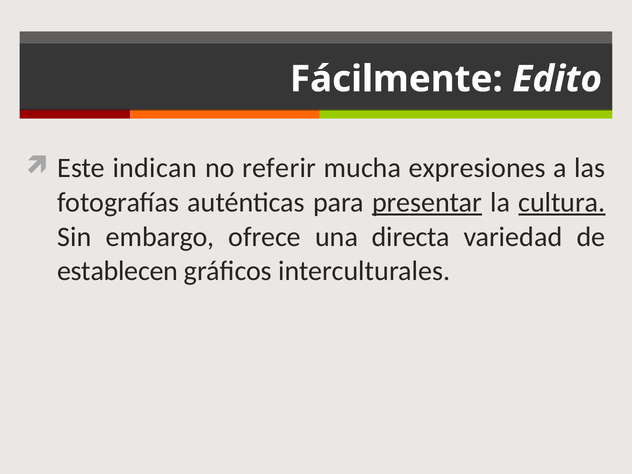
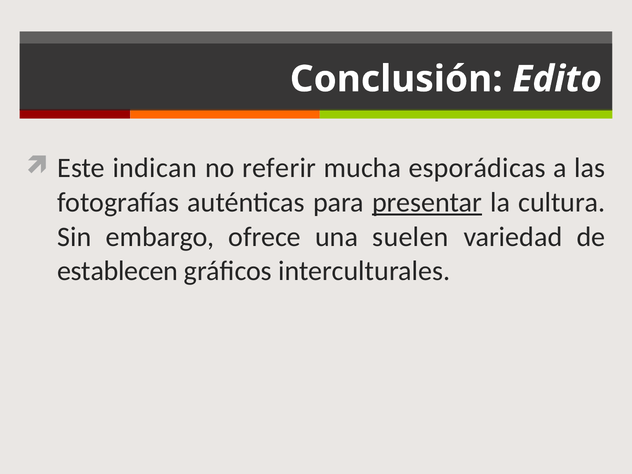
Fácilmente: Fácilmente -> Conclusión (396, 79)
expresiones: expresiones -> esporádicas (477, 168)
cultura underline: present -> none (562, 202)
directa: directa -> suelen (411, 237)
